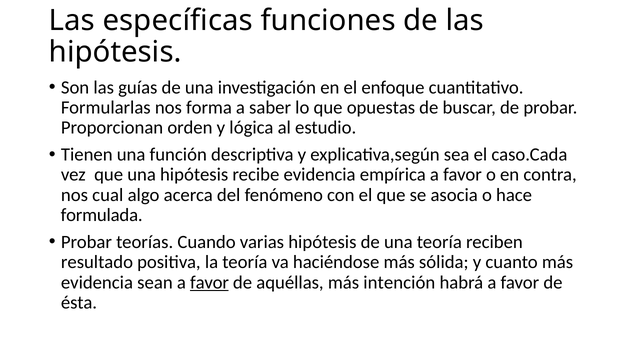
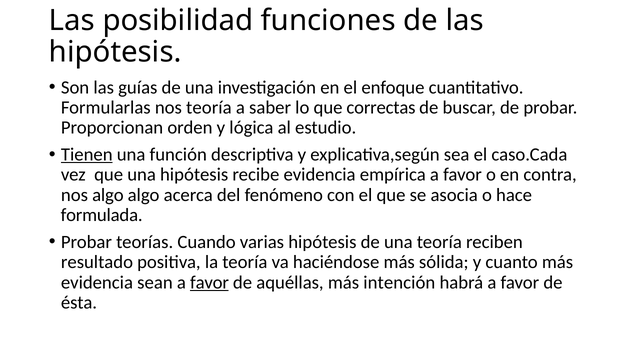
específicas: específicas -> posibilidad (178, 20)
nos forma: forma -> teoría (209, 108)
opuestas: opuestas -> correctas (381, 108)
Tienen underline: none -> present (87, 155)
nos cual: cual -> algo (108, 195)
